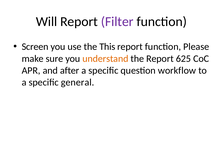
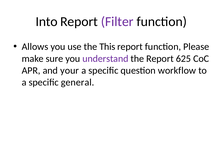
Will: Will -> Into (47, 22)
Screen: Screen -> Allows (35, 47)
understand colour: orange -> purple (105, 59)
after: after -> your (70, 71)
